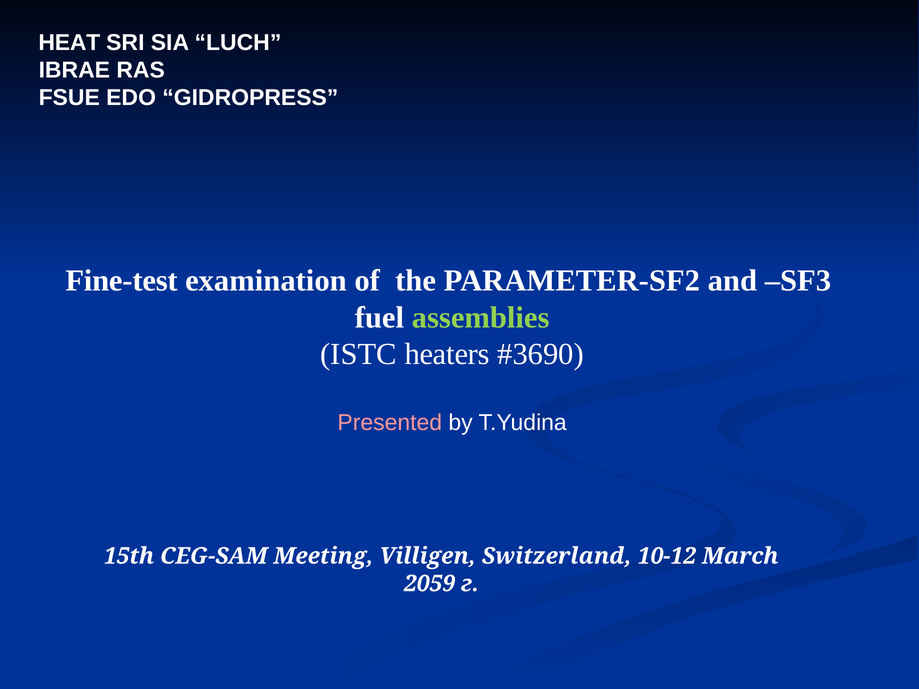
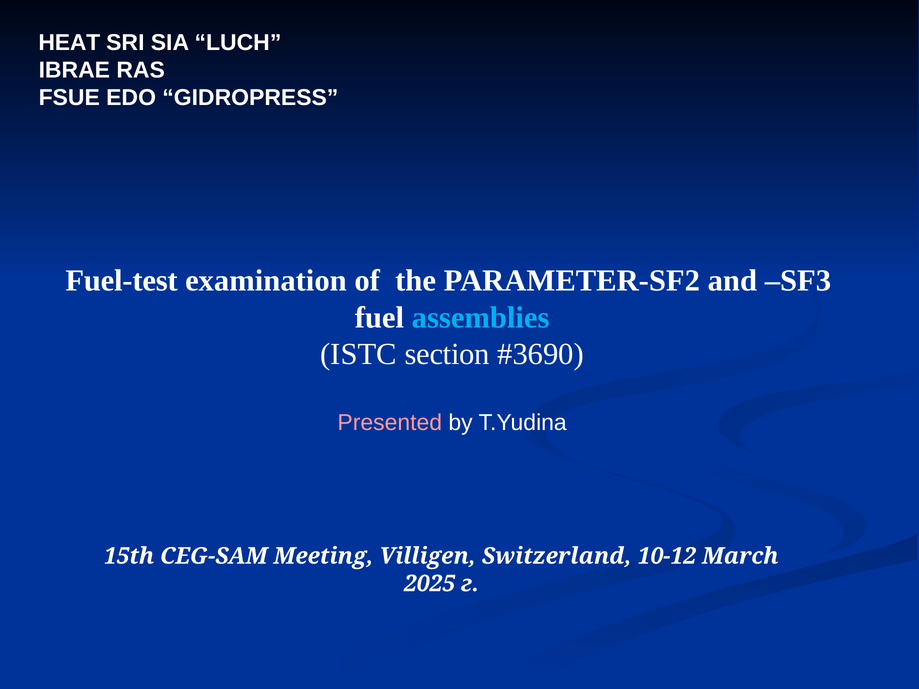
Fine-test: Fine-test -> Fuel-test (122, 281)
assemblies colour: light green -> light blue (481, 318)
heaters: heaters -> section (447, 354)
2059: 2059 -> 2025 (429, 584)
